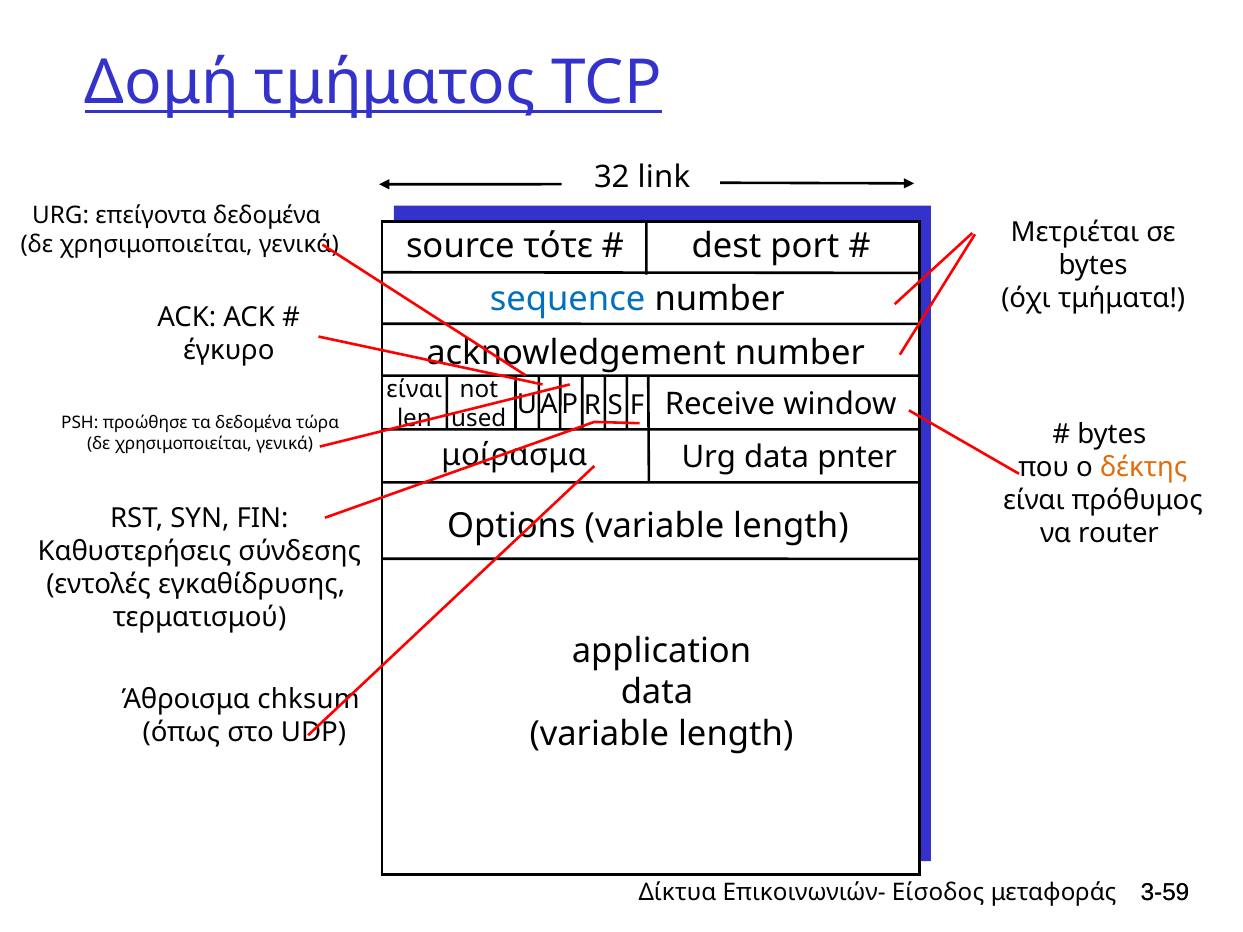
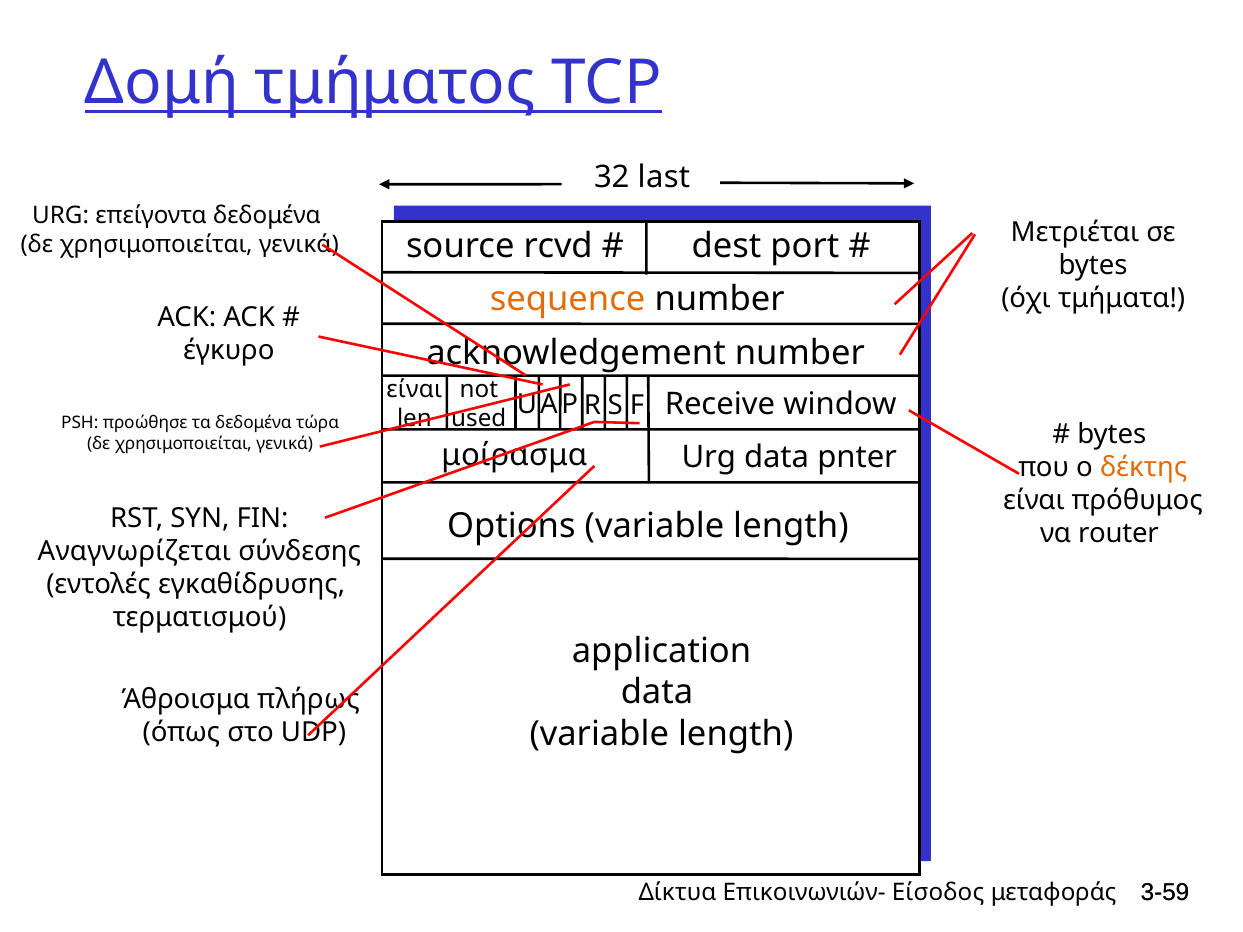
link: link -> last (664, 177)
τότε: τότε -> rcvd (558, 246)
sequence colour: blue -> orange (568, 299)
Καθυστερήσεις: Καθυστερήσεις -> Αναγνωρίζεται (134, 551)
chksum: chksum -> πλήρως (309, 700)
